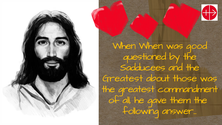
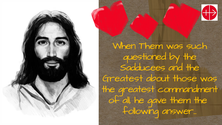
When When: When -> Them (151, 46)
good: good -> such (197, 46)
